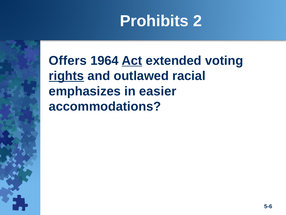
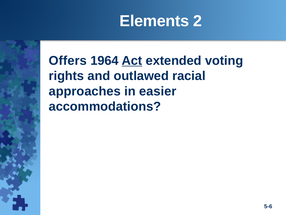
Prohibits: Prohibits -> Elements (154, 21)
rights underline: present -> none (66, 76)
emphasizes: emphasizes -> approaches (85, 91)
